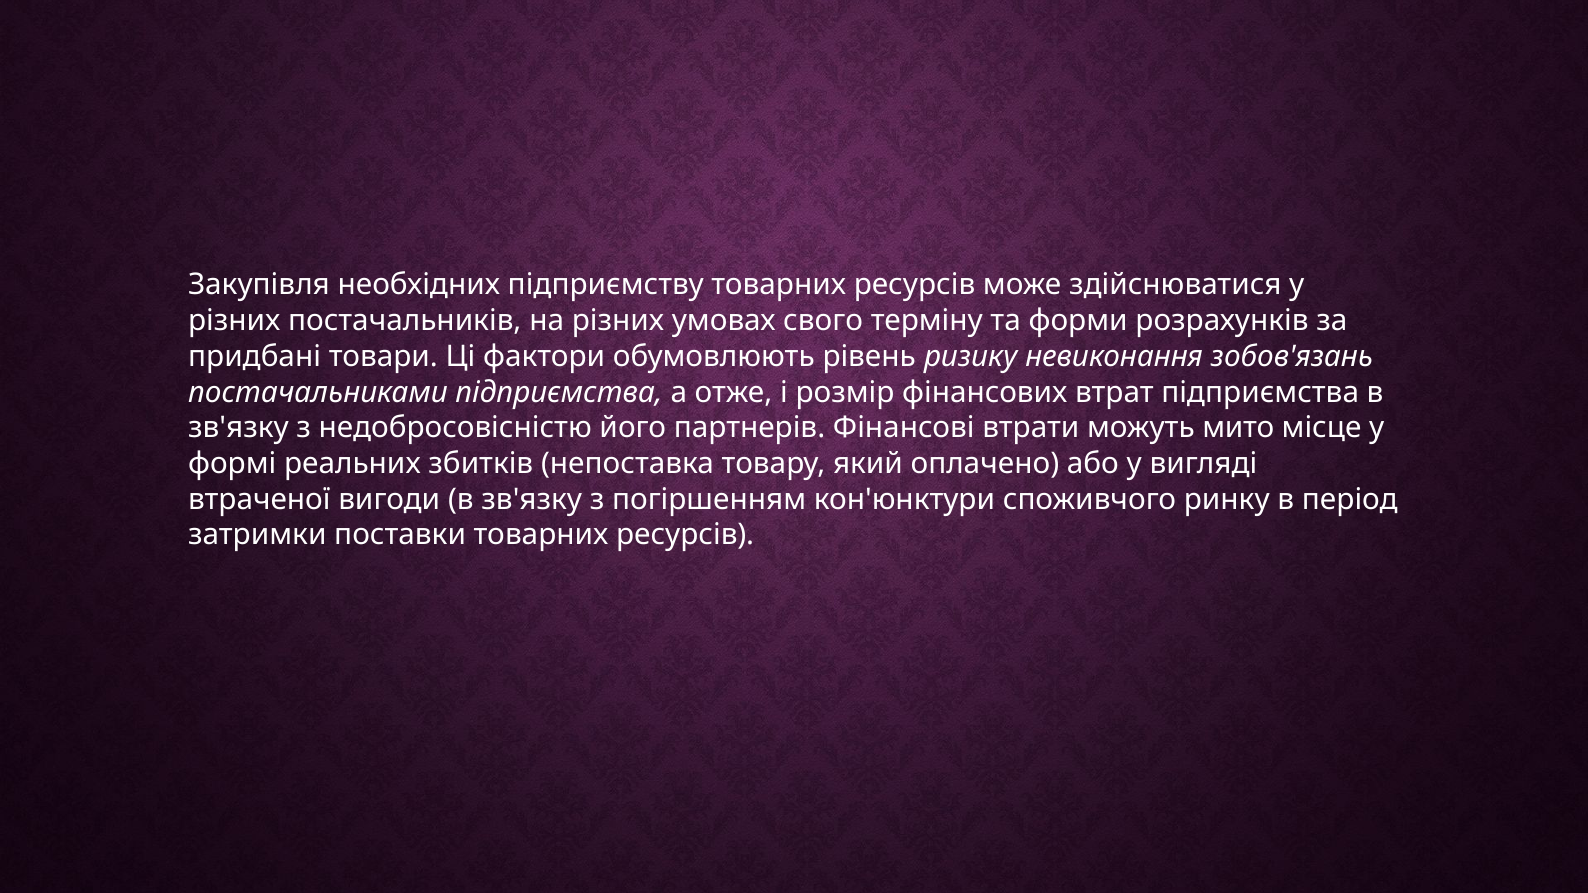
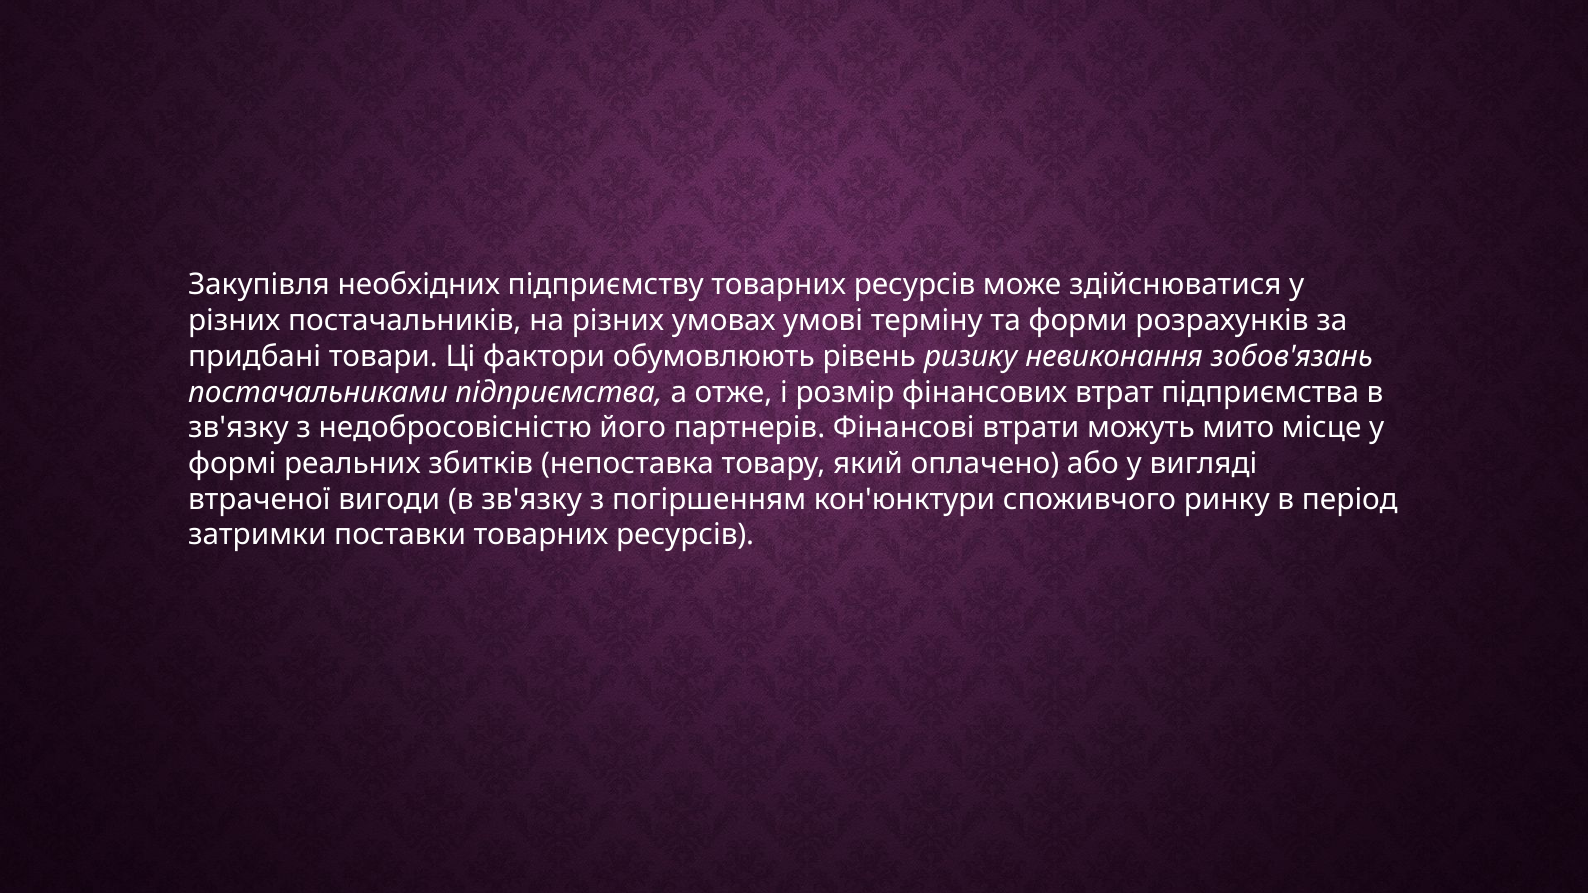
свого: свого -> умові (823, 321)
